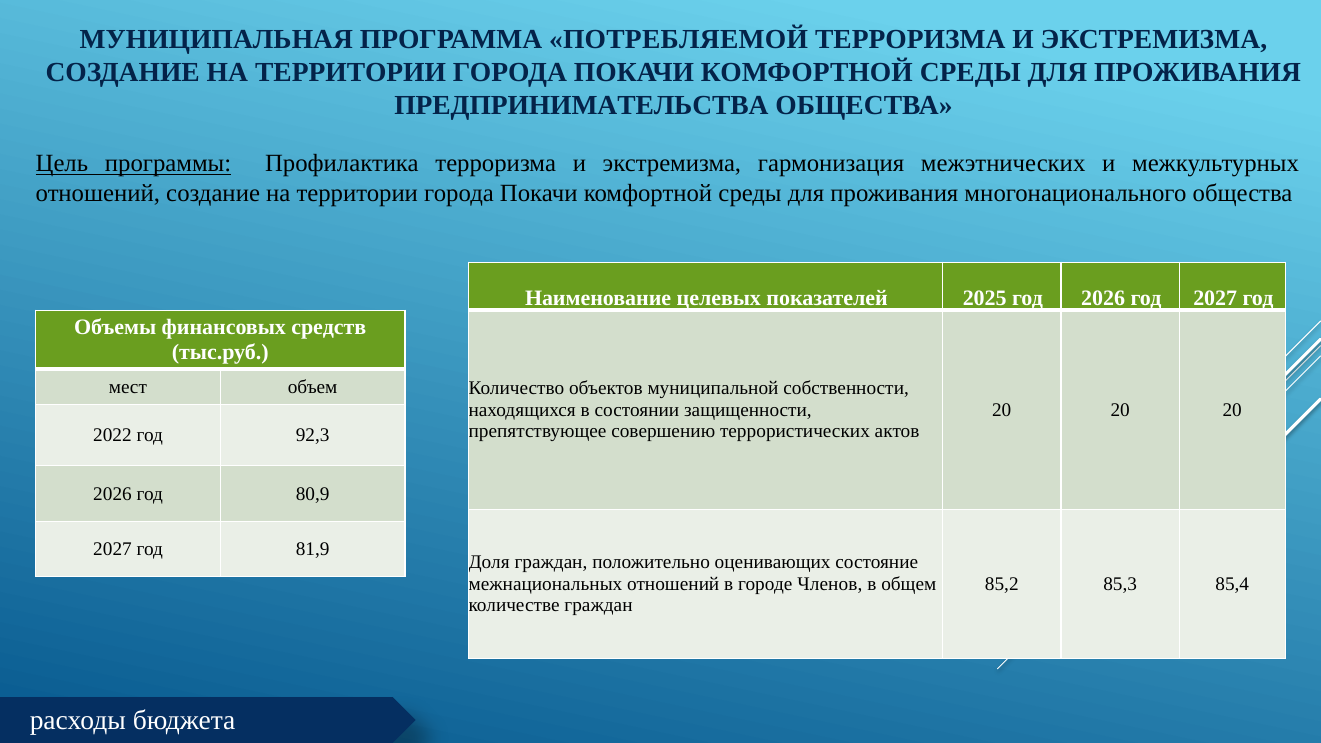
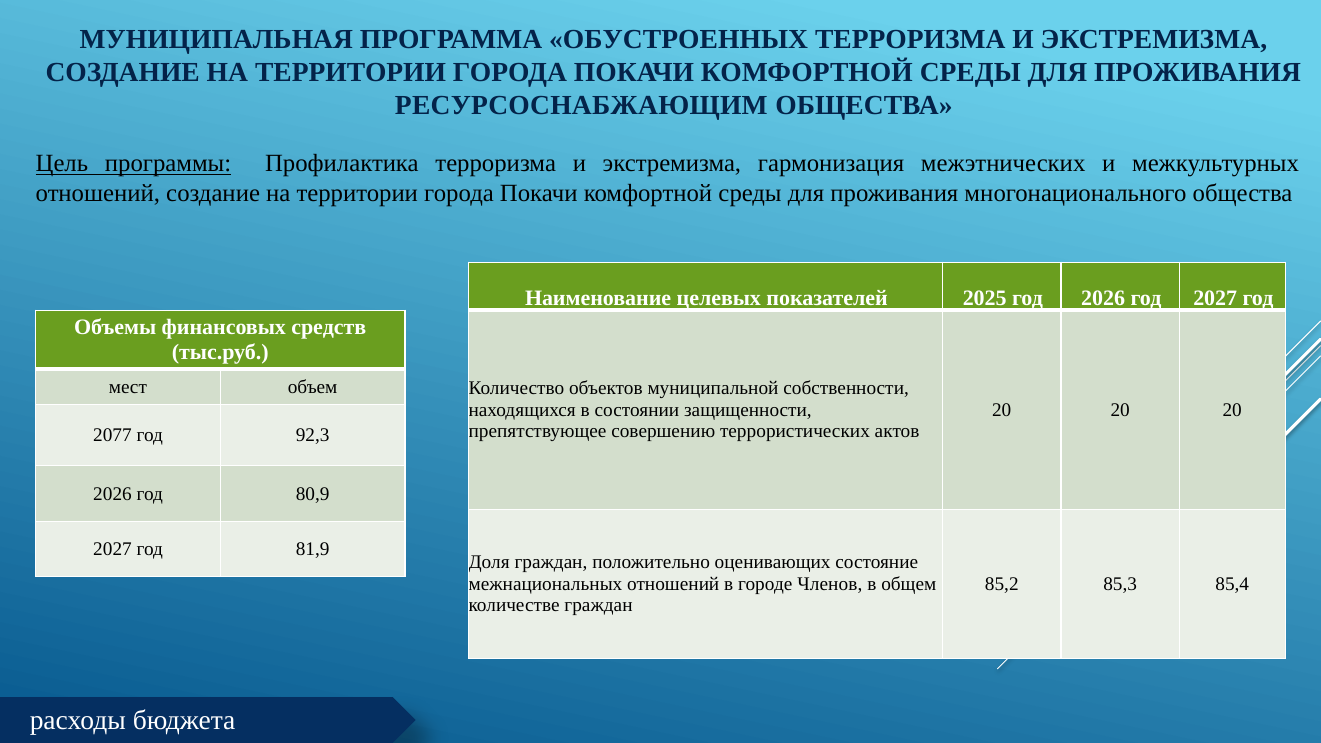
ПОТРЕБЛЯЕМОЙ: ПОТРЕБЛЯЕМОЙ -> ОБУСТРОЕННЫХ (679, 40)
ПРЕДПРИНИМАТЕЛЬСТВА: ПРЕДПРИНИМАТЕЛЬСТВА -> РЕСУРСОСНАБЖАЮЩИМ (581, 106)
2022: 2022 -> 2077 (112, 435)
